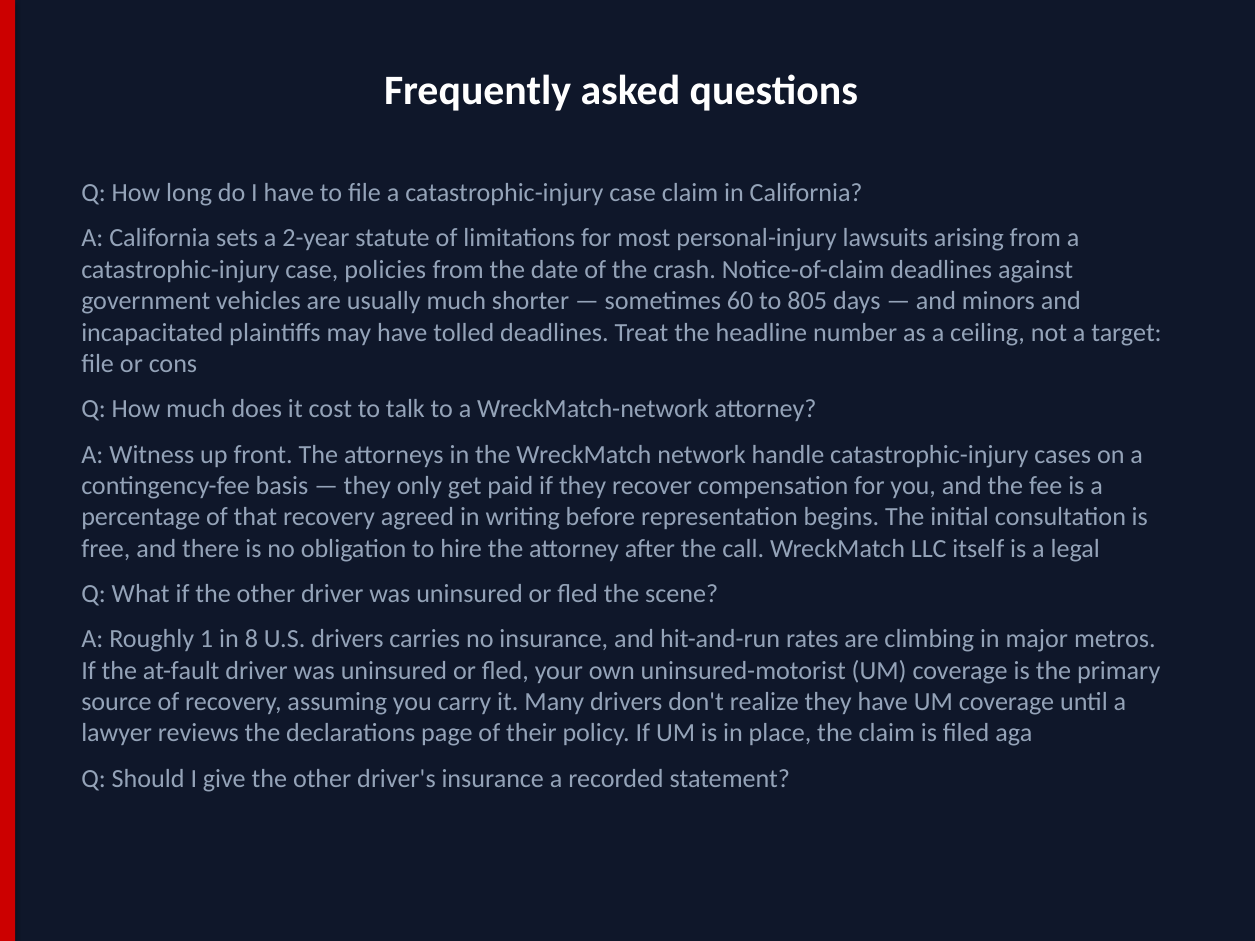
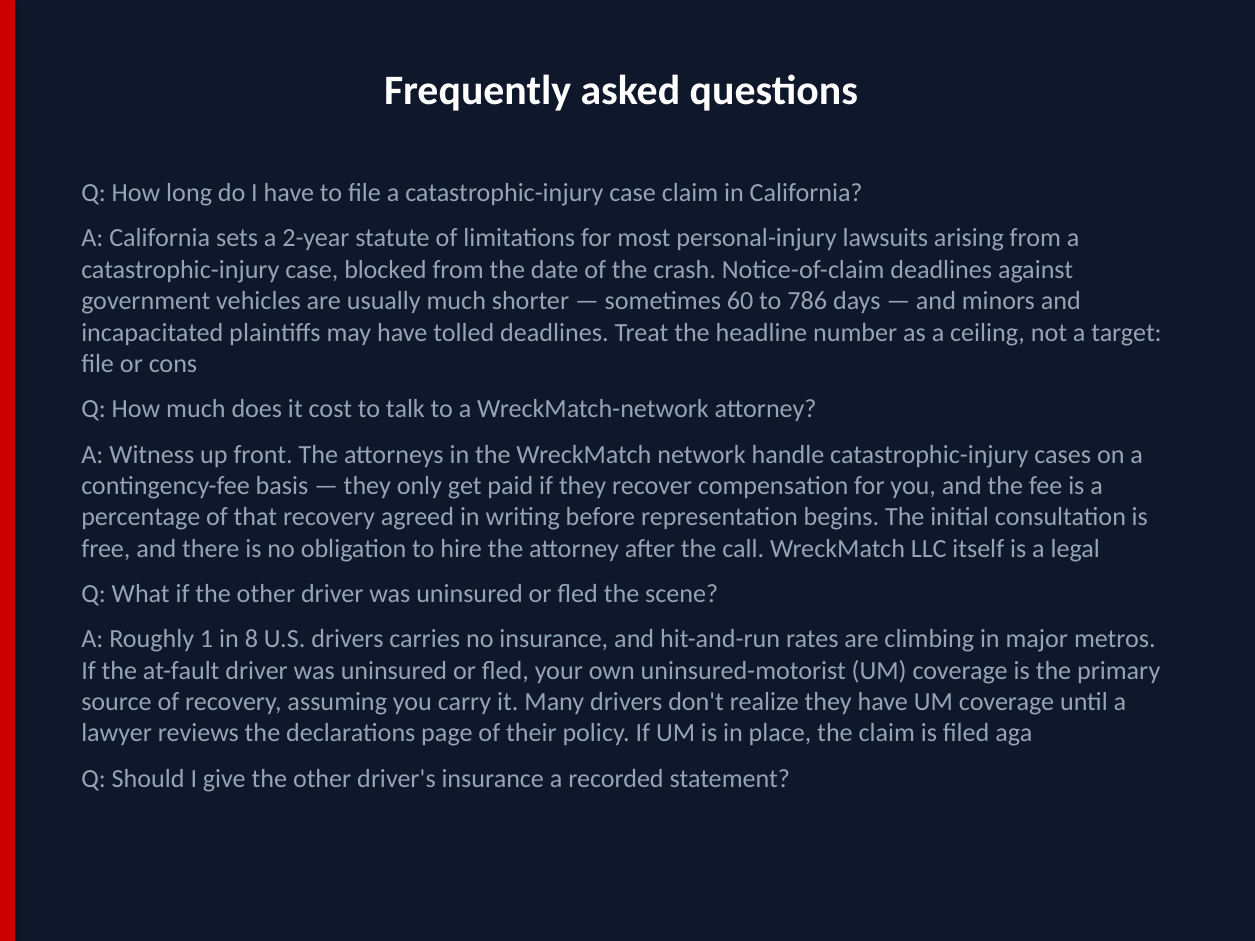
policies: policies -> blocked (385, 270)
805: 805 -> 786 (807, 301)
